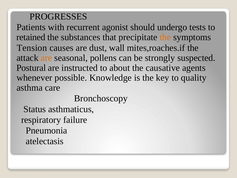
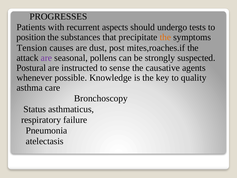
agonist: agonist -> aspects (115, 27)
retained: retained -> position (31, 37)
wall: wall -> post (117, 48)
are colour: orange -> purple (46, 58)
about: about -> sense (120, 68)
